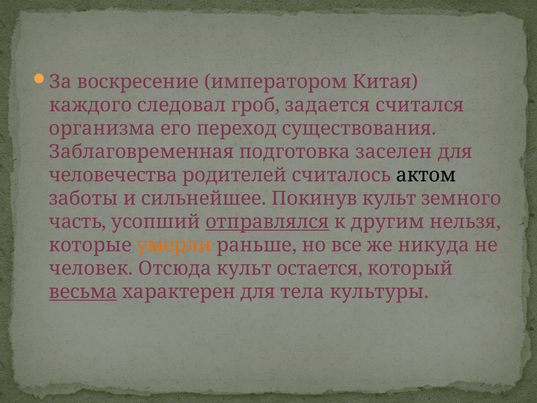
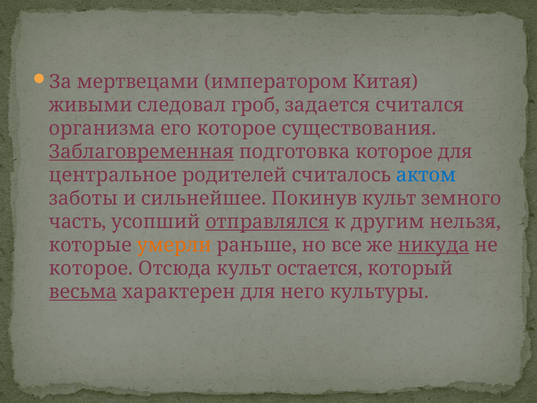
воскресение: воскресение -> мертвецами (138, 82)
каждого: каждого -> живыми (91, 105)
его переход: переход -> которое (236, 128)
Заблаговременная underline: none -> present (142, 152)
подготовка заселен: заселен -> которое (394, 152)
человечества: человечества -> центральное (113, 175)
актом colour: black -> blue (426, 175)
никуда underline: none -> present (434, 245)
человек: человек -> которое (91, 268)
тела: тела -> него (303, 292)
